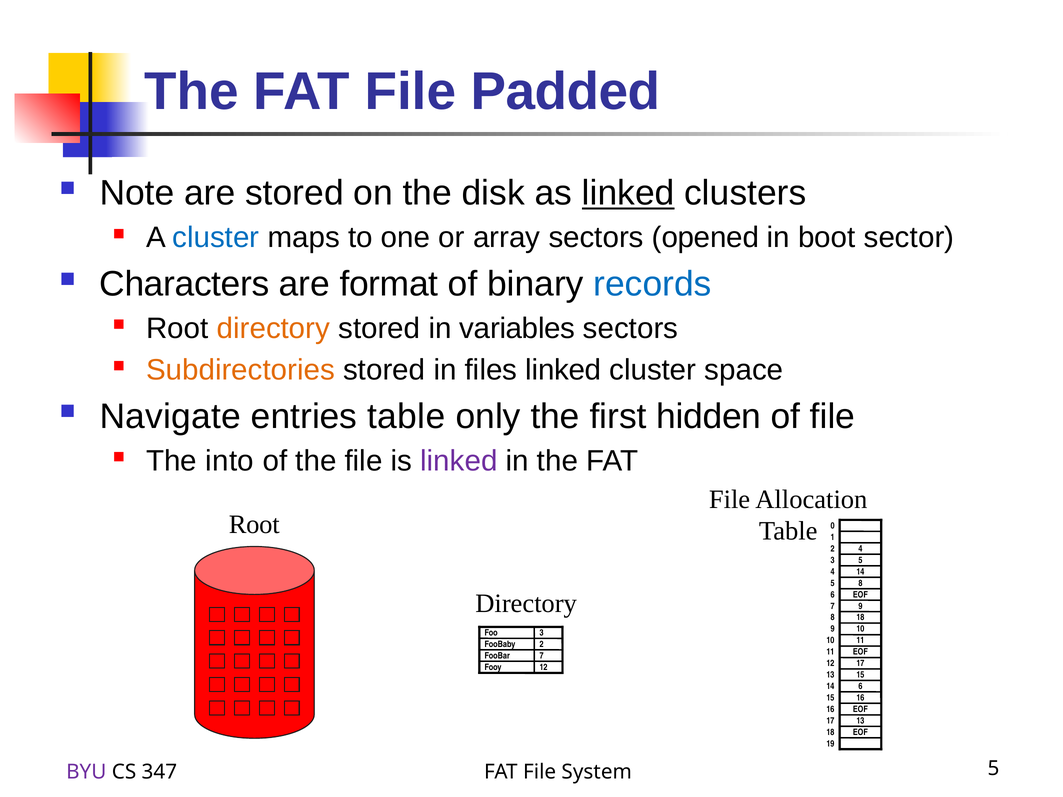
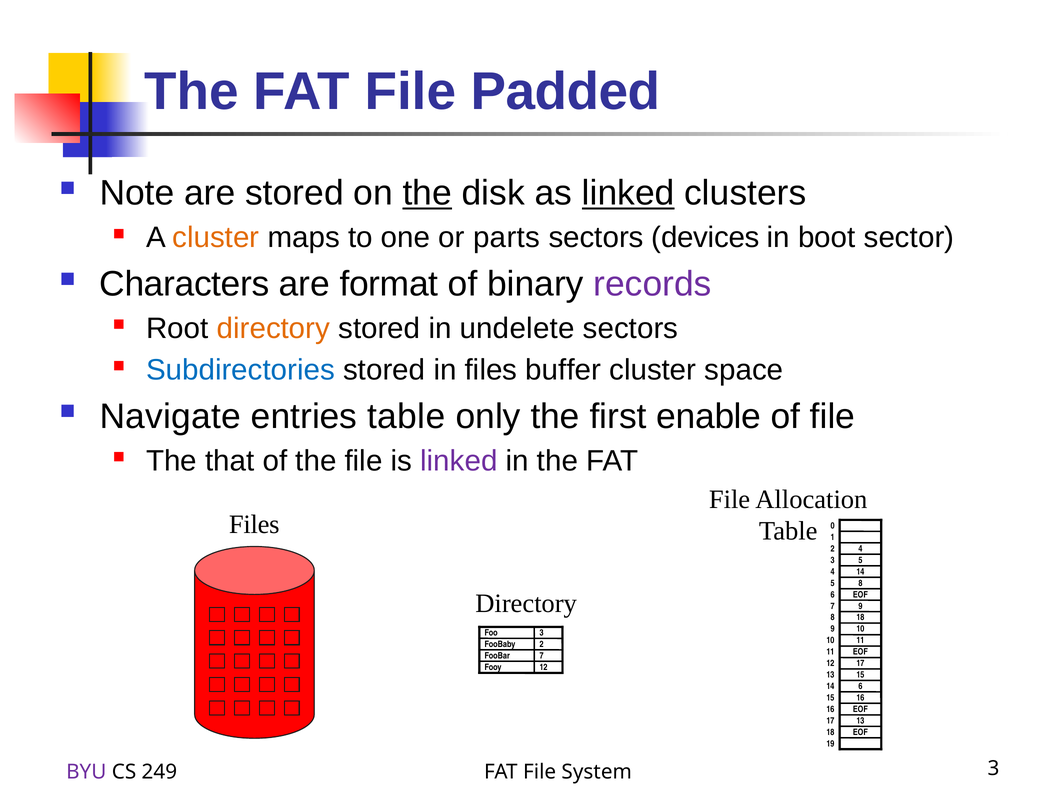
the underline: none -> present (427, 193)
cluster colour: blue -> orange (216, 238)
array: array -> parts (506, 238)
opened: opened -> devices (705, 238)
records colour: blue -> purple (652, 284)
variables: variables -> undelete (517, 329)
Subdirectories colour: orange -> blue (240, 370)
files linked: linked -> buffer (563, 370)
hidden: hidden -> enable (709, 417)
into: into -> that (230, 461)
Root: Root -> Files (254, 524)
347: 347 -> 249 (159, 772)
System 5: 5 -> 3 (993, 769)
